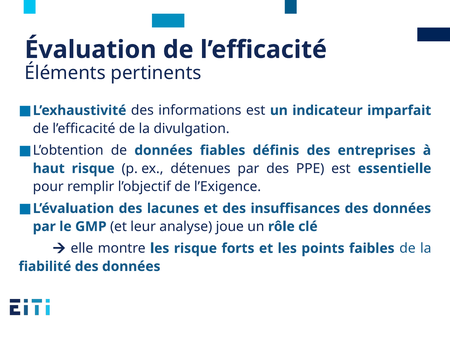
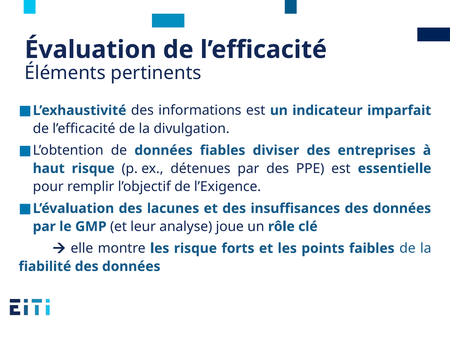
définis: définis -> diviser (276, 151)
